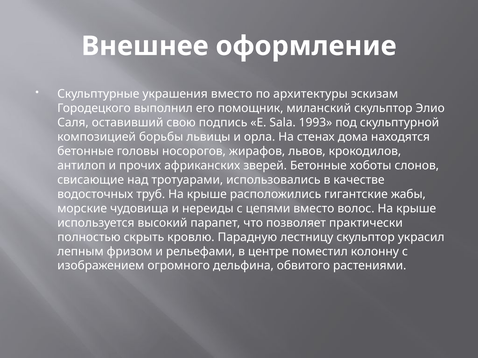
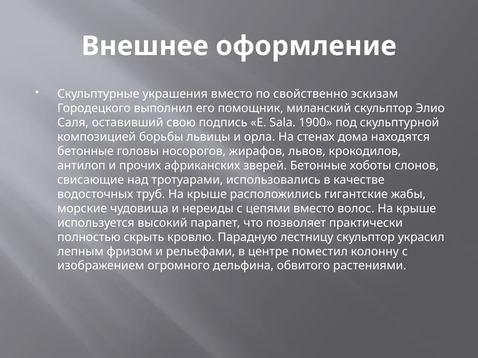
архитектуры: архитектуры -> свойственно (310, 94)
1993: 1993 -> 1900 (316, 123)
